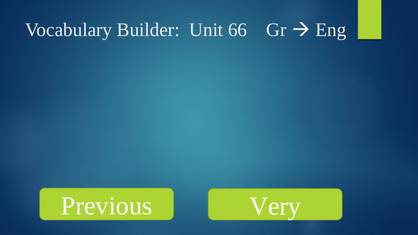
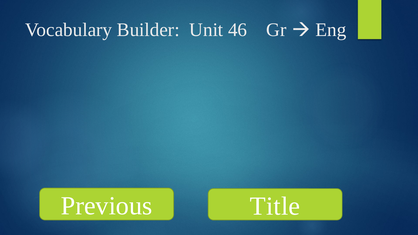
66: 66 -> 46 (238, 30)
Very: Very -> Title (275, 206)
